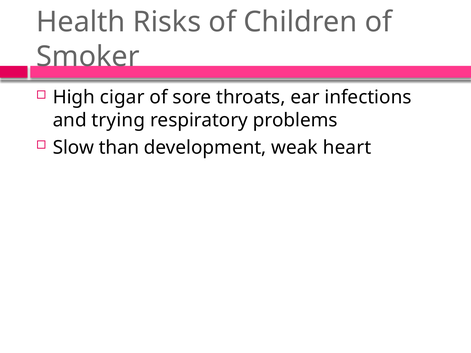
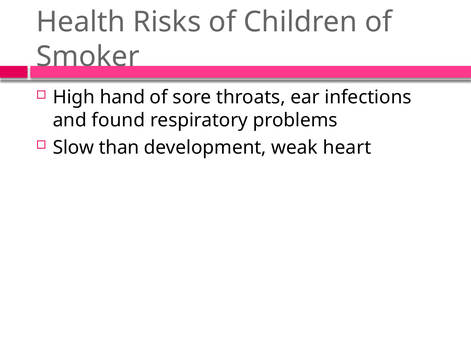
cigar: cigar -> hand (122, 97)
trying: trying -> found (118, 120)
